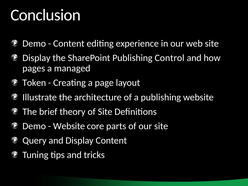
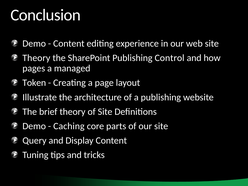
Display: Display -> Theory (36, 58)
Website: Website -> Caching (69, 126)
